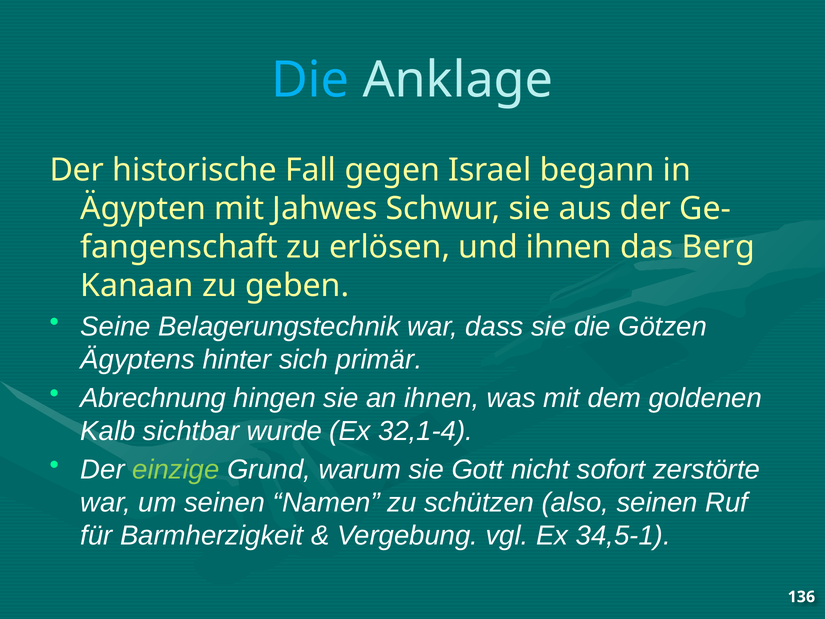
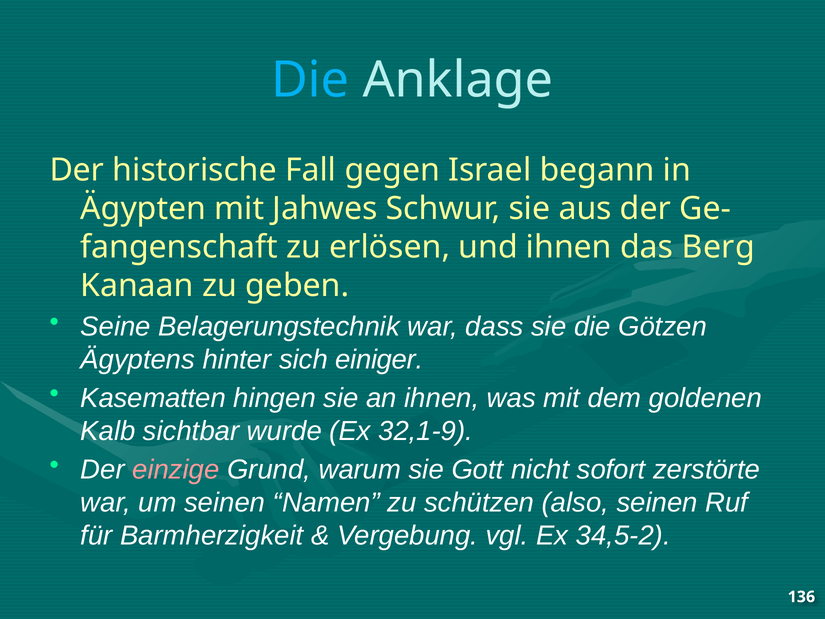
primär: primär -> einiger (379, 360)
Abrechnung: Abrechnung -> Kasematten (153, 398)
32,1-4: 32,1-4 -> 32,1-9 (426, 431)
einzige colour: light green -> pink (176, 469)
34,5-1: 34,5-1 -> 34,5-2 (623, 535)
